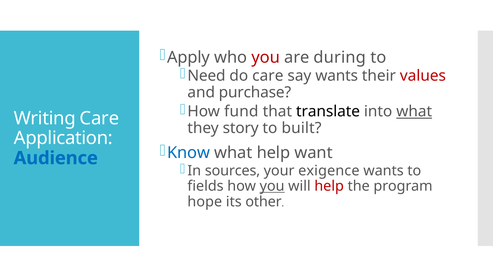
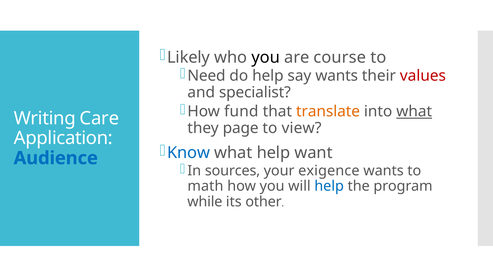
Apply: Apply -> Likely (189, 57)
you colour: red -> black (266, 57)
during: during -> course (340, 57)
do care: care -> help (268, 76)
purchase: purchase -> specialist (255, 92)
translate colour: black -> orange (328, 112)
story: story -> page (241, 128)
built: built -> view (302, 128)
fields: fields -> math (205, 186)
you underline: present -> none (272, 186)
help colour: red -> blue (329, 186)
hope: hope -> while (205, 202)
